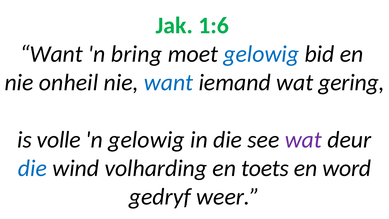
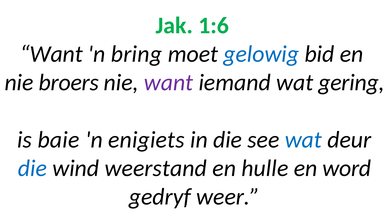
onheil: onheil -> broers (69, 83)
want colour: blue -> purple (169, 83)
volle: volle -> baie (59, 140)
n gelowig: gelowig -> enigiets (146, 140)
wat colour: purple -> blue (303, 140)
volharding: volharding -> weerstand (156, 168)
toets: toets -> hulle (265, 168)
